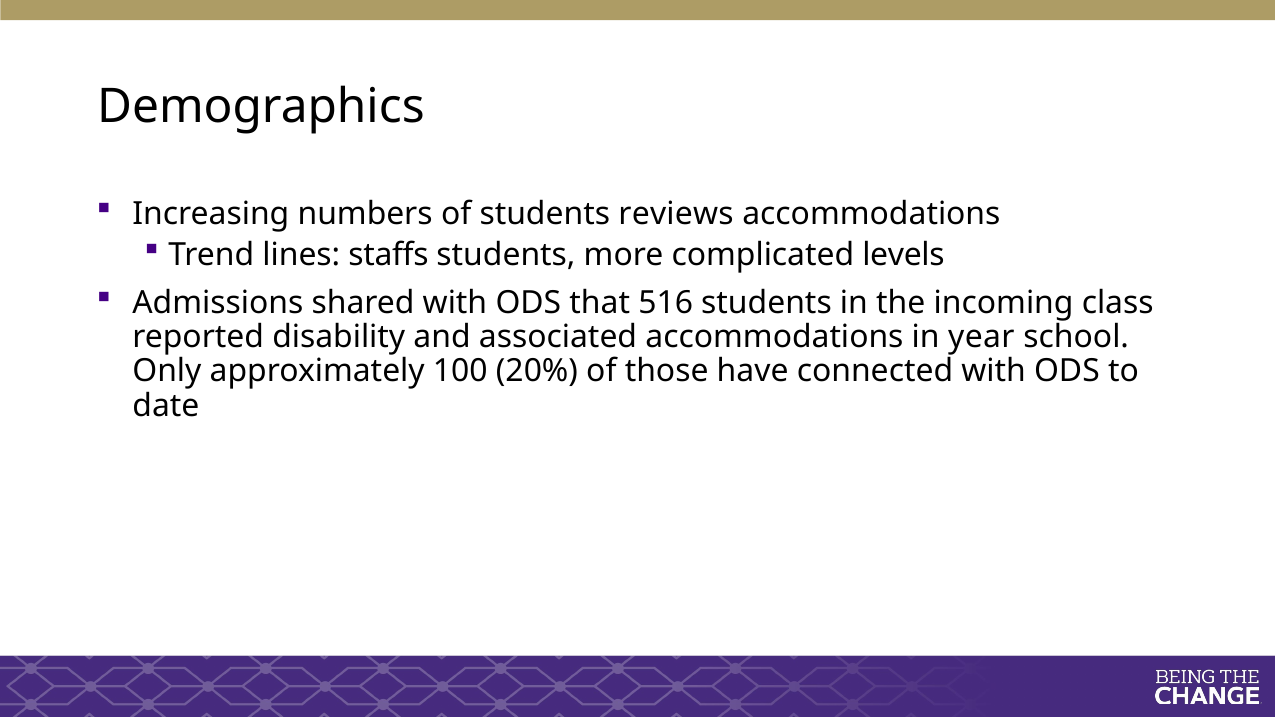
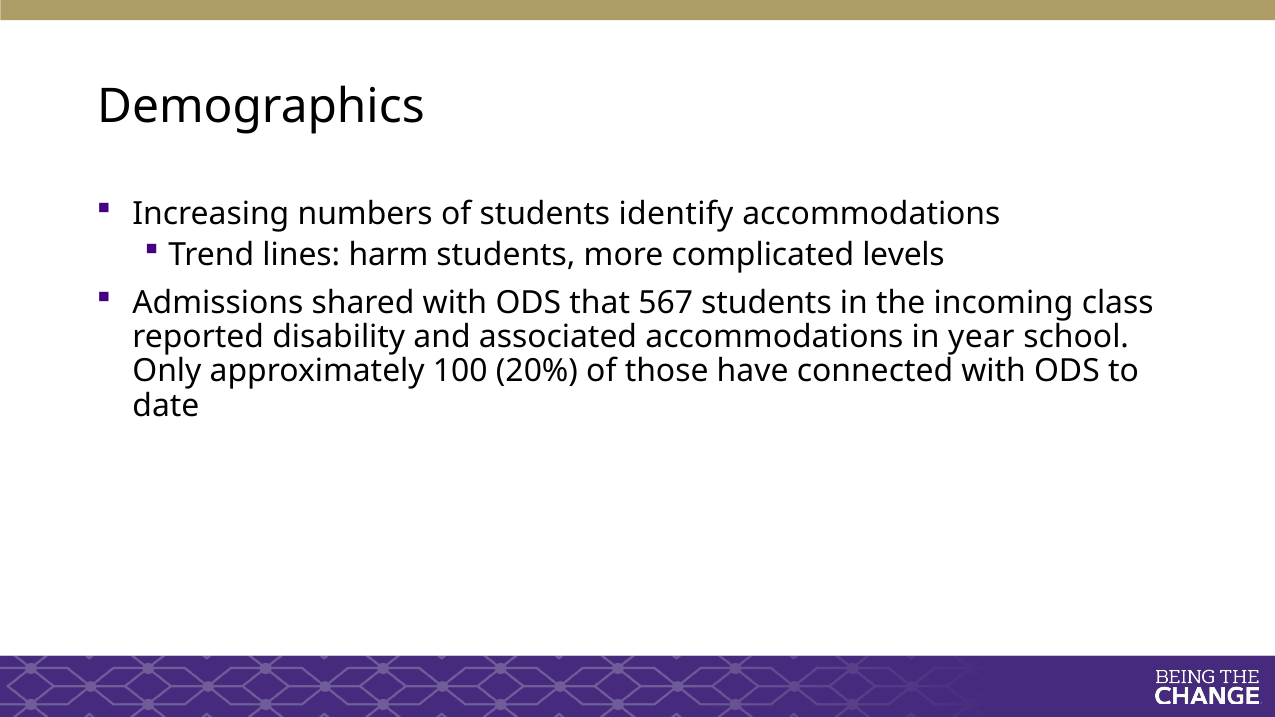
reviews: reviews -> identify (676, 214)
staffs: staffs -> harm (388, 255)
516: 516 -> 567 (666, 303)
